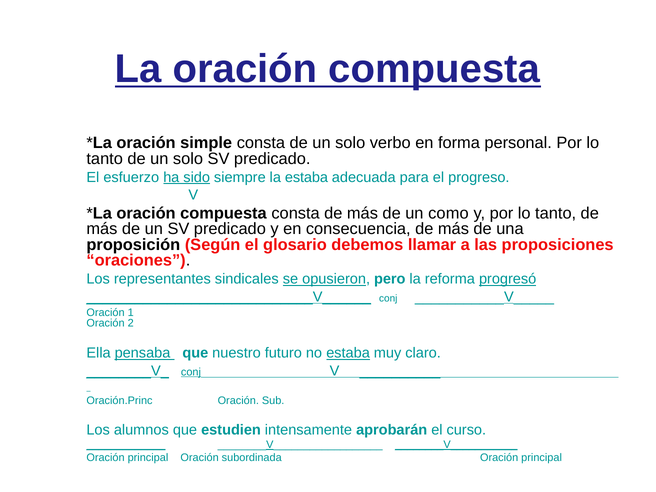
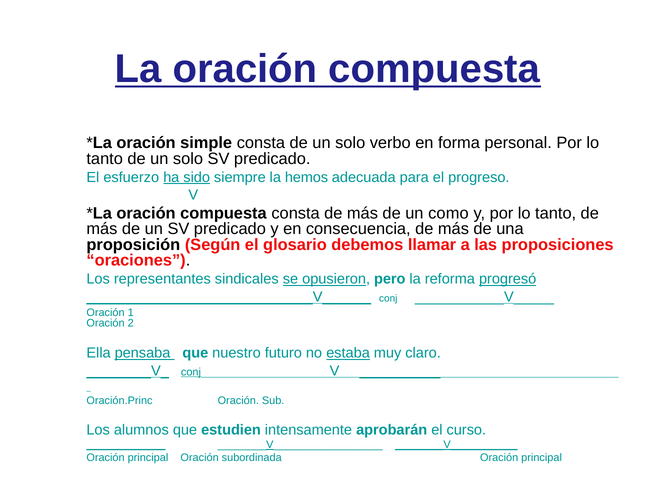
la estaba: estaba -> hemos (306, 177)
